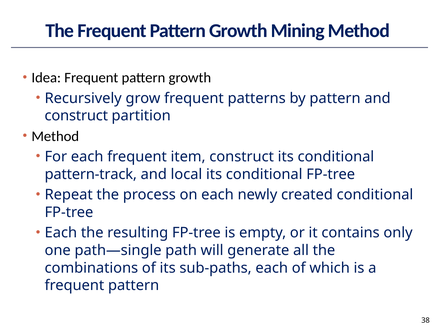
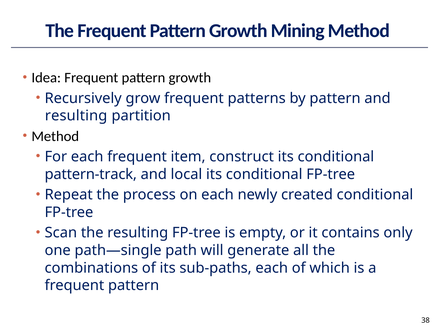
construct: construct -> resulting (76, 116)
Each: Each -> Scan (61, 233)
